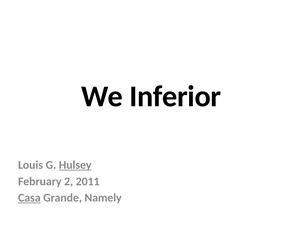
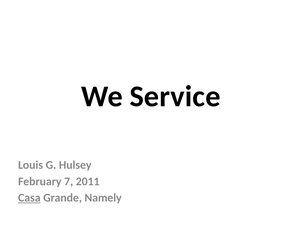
Inferior: Inferior -> Service (175, 97)
Hulsey underline: present -> none (75, 165)
2: 2 -> 7 (69, 182)
